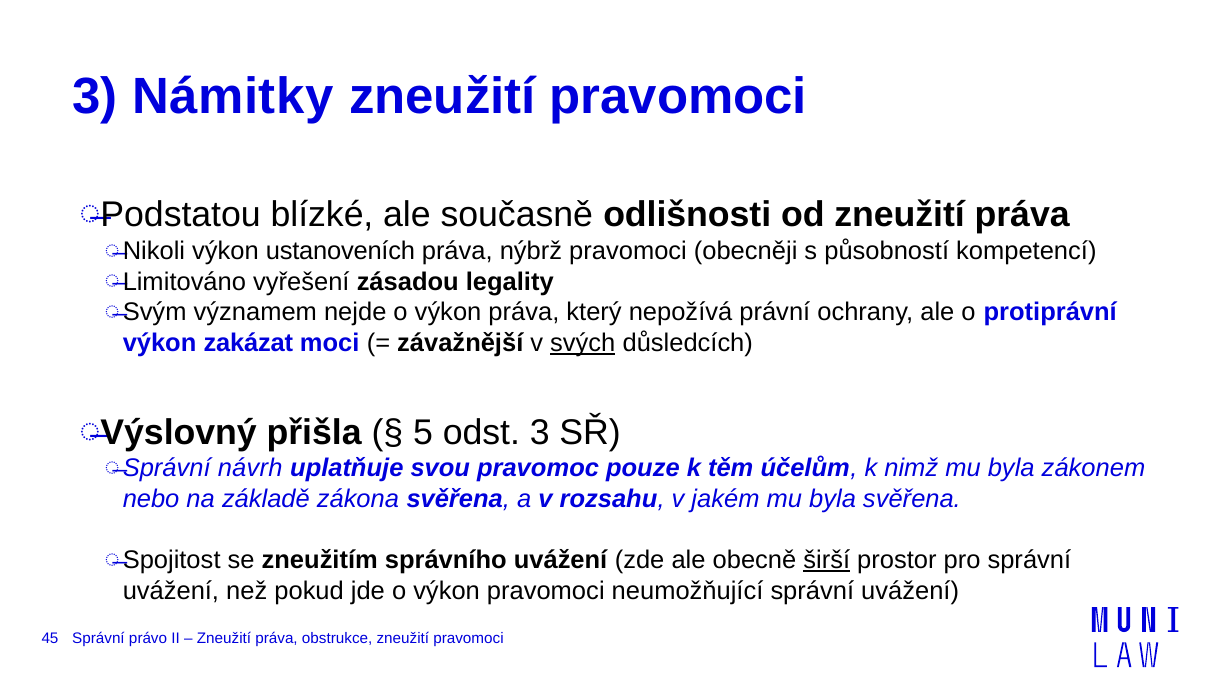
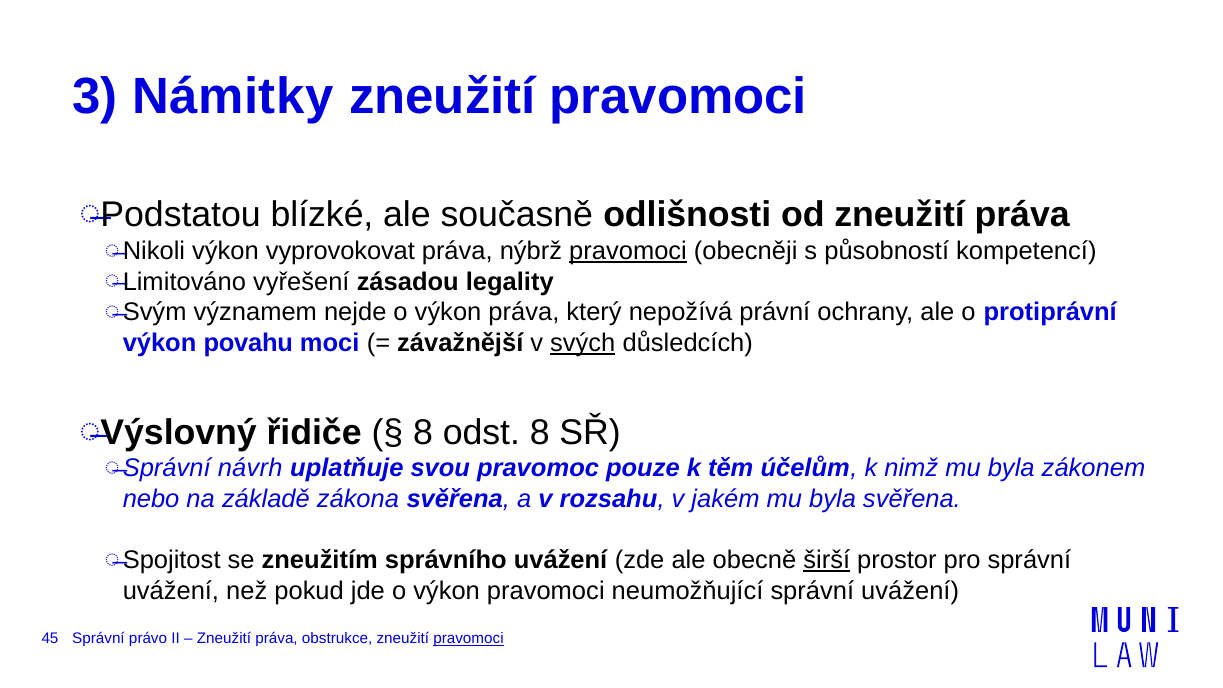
ustanoveních: ustanoveních -> vyprovokovat (340, 251)
pravomoci underline: none -> present (628, 251)
zakázat: zakázat -> povahu (248, 343)
přišla: přišla -> řidiče (314, 432)
5: 5 -> 8 (423, 432)
odst 3: 3 -> 8 (540, 432)
pravomoci underline: none -> present (468, 638)
